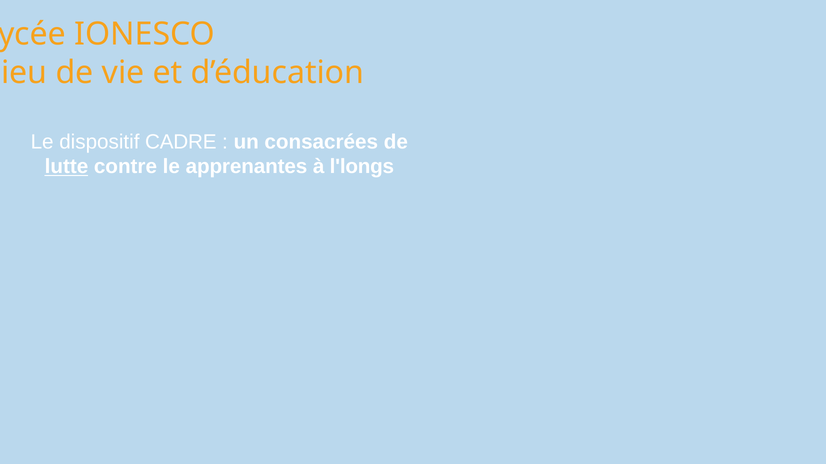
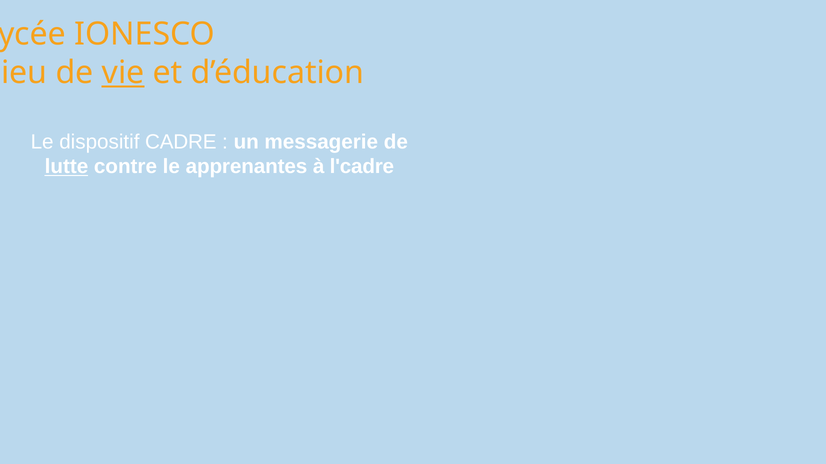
vie underline: none -> present (123, 73)
consacrées: consacrées -> messagerie (321, 142)
l'longs: l'longs -> l'cadre (362, 167)
